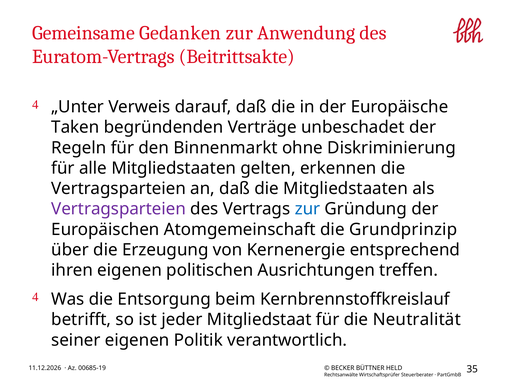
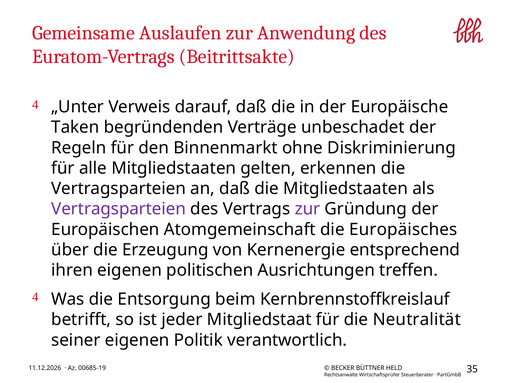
Gedanken: Gedanken -> Auslaufen (180, 33)
zur colour: blue -> purple (307, 209)
Grundprinzip: Grundprinzip -> Europäisches (403, 229)
